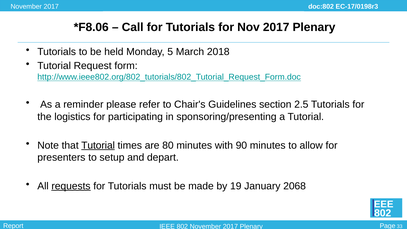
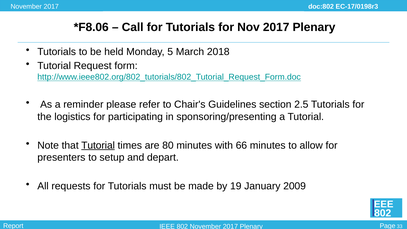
90: 90 -> 66 (241, 145)
requests underline: present -> none (71, 186)
2068: 2068 -> 2009 (295, 186)
